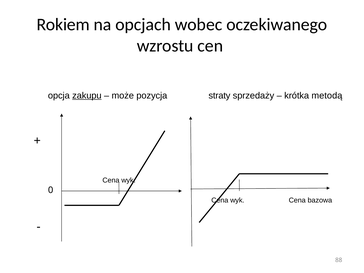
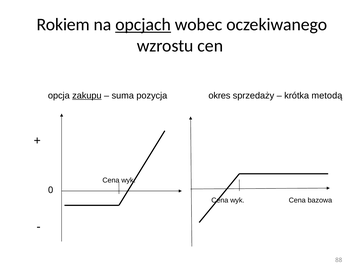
opcjach underline: none -> present (143, 25)
może: może -> suma (123, 96)
straty: straty -> okres (219, 96)
